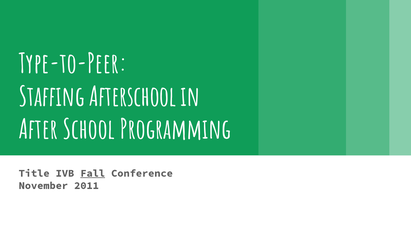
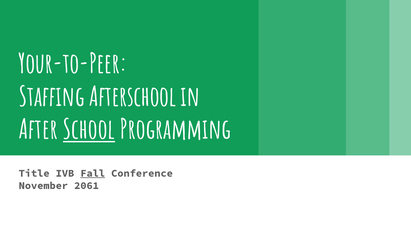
Type-to-Peer: Type-to-Peer -> Your-to-Peer (73, 64)
School underline: none -> present (89, 130)
2011: 2011 -> 2061 (87, 186)
